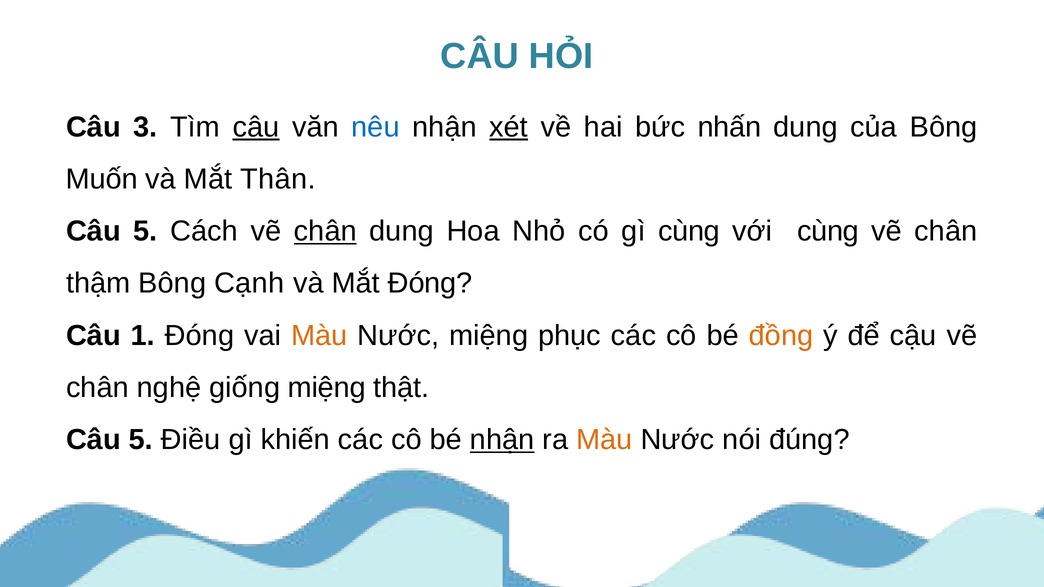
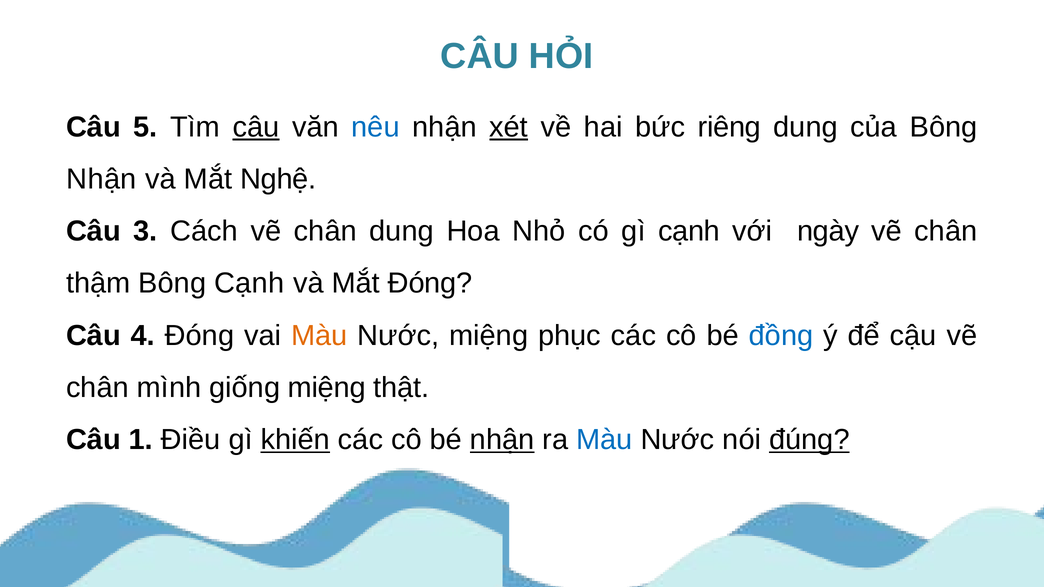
3: 3 -> 5 (145, 127)
nhấn: nhấn -> riêng (729, 127)
Muốn: Muốn -> Nhận (102, 179)
Thân: Thân -> Nghệ (278, 179)
5: 5 -> 3 (145, 231)
chân underline: present -> none (325, 231)
gì cùng: cùng -> cạnh (689, 231)
với cùng: cùng -> ngày (828, 231)
1: 1 -> 4 (143, 336)
đồng colour: orange -> blue (781, 336)
nghệ: nghệ -> mình (169, 388)
5: 5 -> 1 (141, 440)
khiến underline: none -> present (295, 440)
Màu colour: orange -> blue (604, 440)
đúng underline: none -> present (809, 440)
